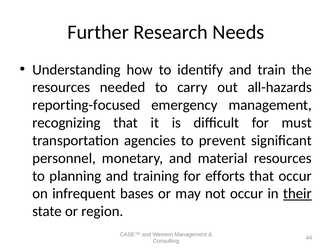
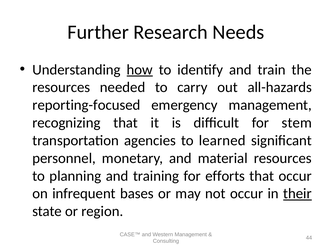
how underline: none -> present (140, 70)
must: must -> stem (297, 123)
prevent: prevent -> learned (222, 140)
